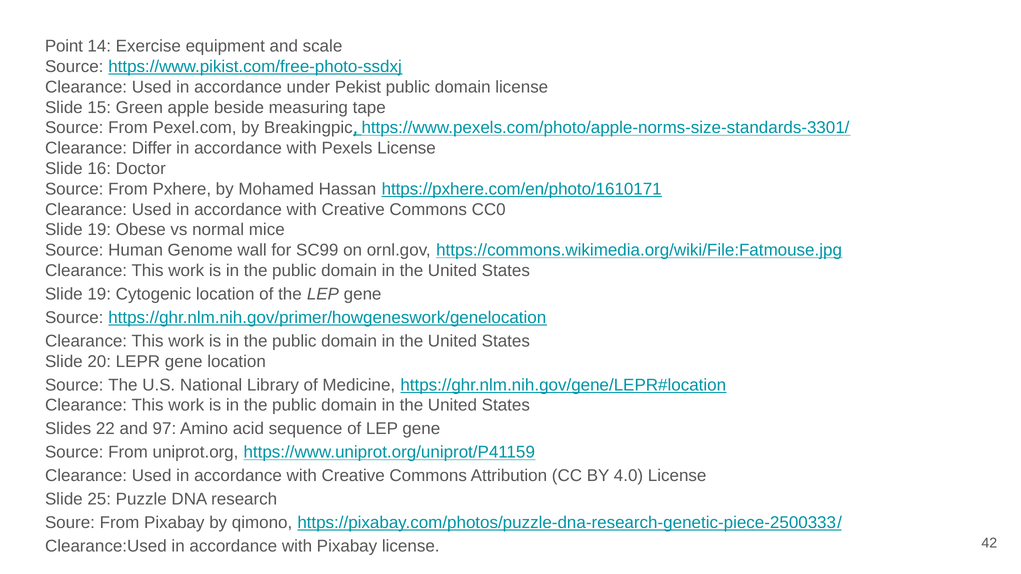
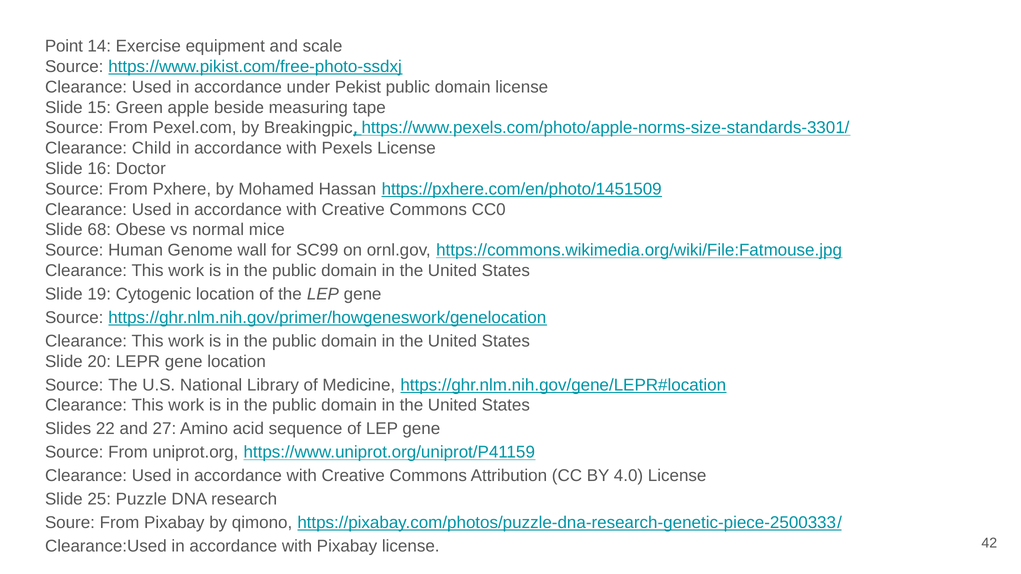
Differ: Differ -> Child (152, 148)
https://pxhere.com/en/photo/1610171: https://pxhere.com/en/photo/1610171 -> https://pxhere.com/en/photo/1451509 (522, 189)
19: 19 -> 68 (99, 230)
97: 97 -> 27 (164, 429)
